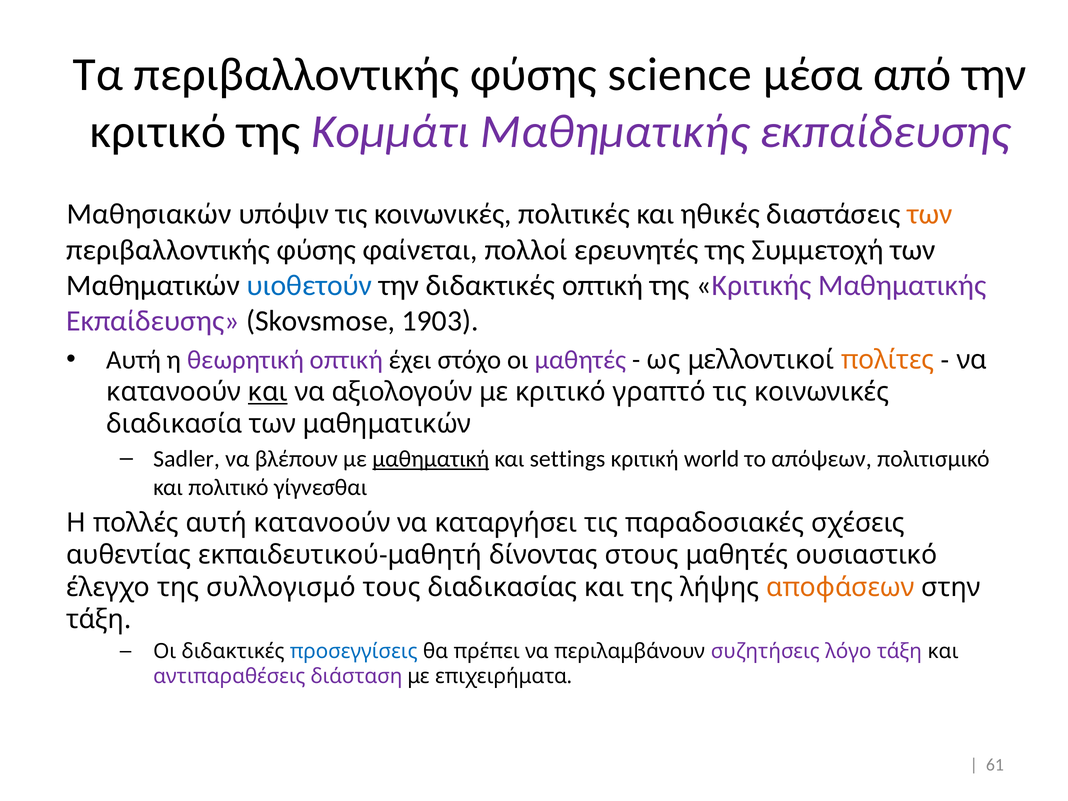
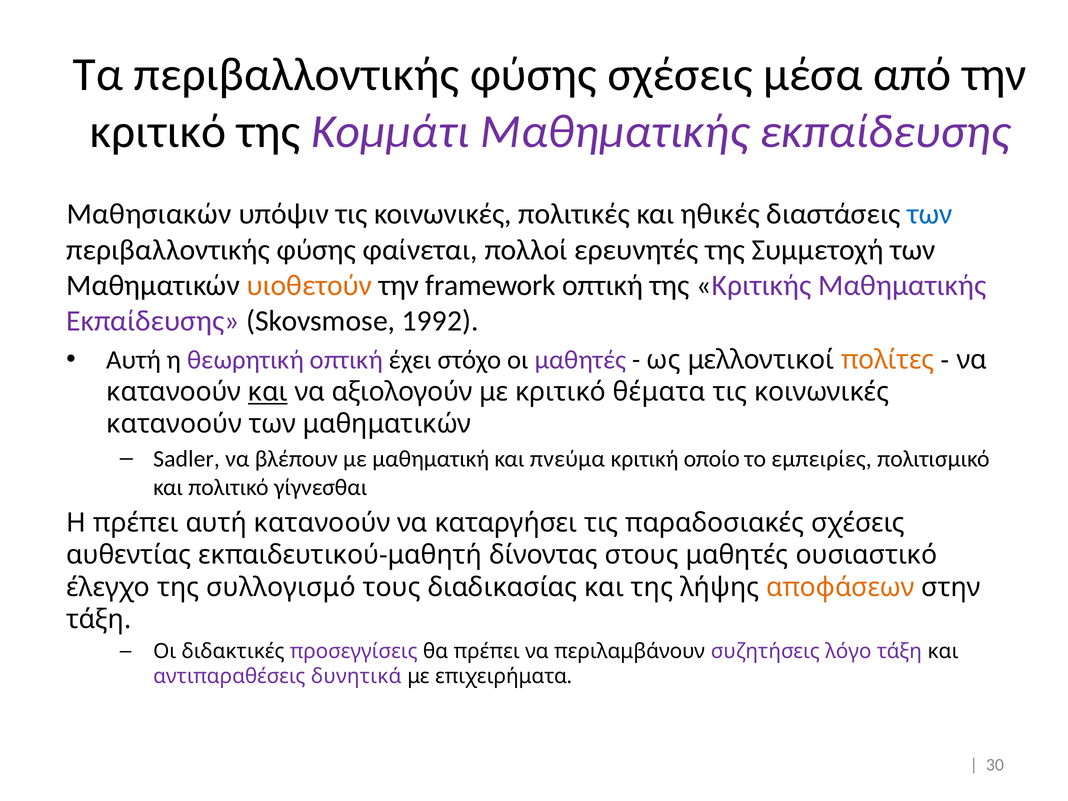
φύσης science: science -> σχέσεις (680, 74)
των colour: orange -> blue (930, 214)
υιοθετούν colour: blue -> orange (309, 285)
την διδακτικές: διδακτικές -> framework (491, 285)
1903: 1903 -> 1992 (440, 321)
γραπτό: γραπτό -> θέματα (659, 392)
διαδικασία: διαδικασία -> κατανοούν (174, 424)
μαθηματική underline: present -> none (431, 459)
settings: settings -> πνεύμα (567, 459)
world: world -> οποίο (712, 459)
απόψεων: απόψεων -> εμπειρίες (822, 459)
Η πολλές: πολλές -> πρέπει (136, 523)
προσεγγίσεις colour: blue -> purple (354, 652)
διάσταση: διάσταση -> δυνητικά (356, 676)
61: 61 -> 30 (995, 765)
